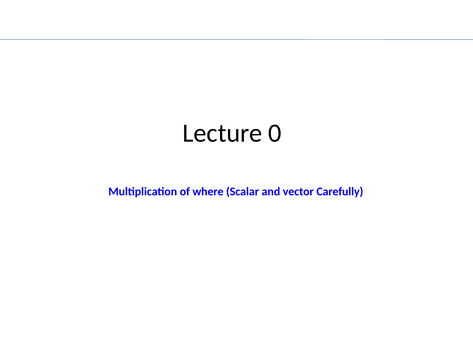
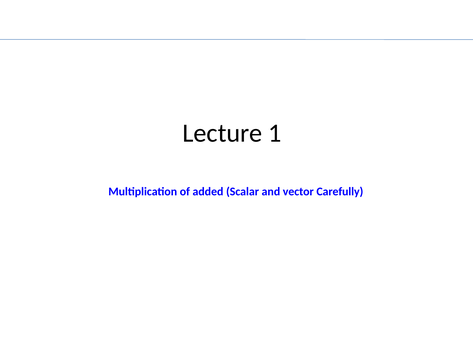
0: 0 -> 1 (275, 133)
where: where -> added (208, 192)
